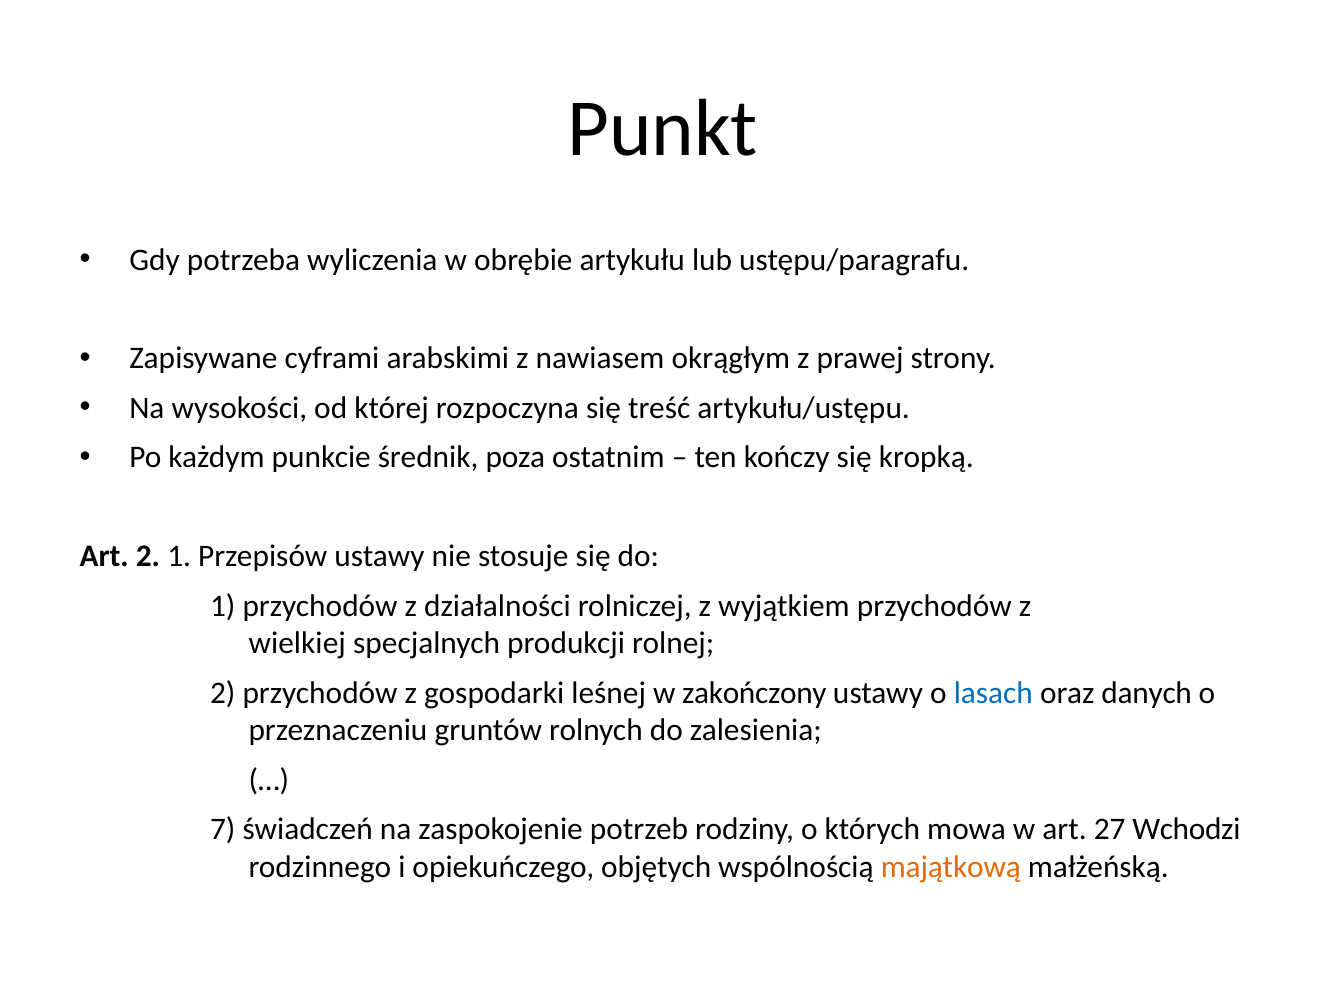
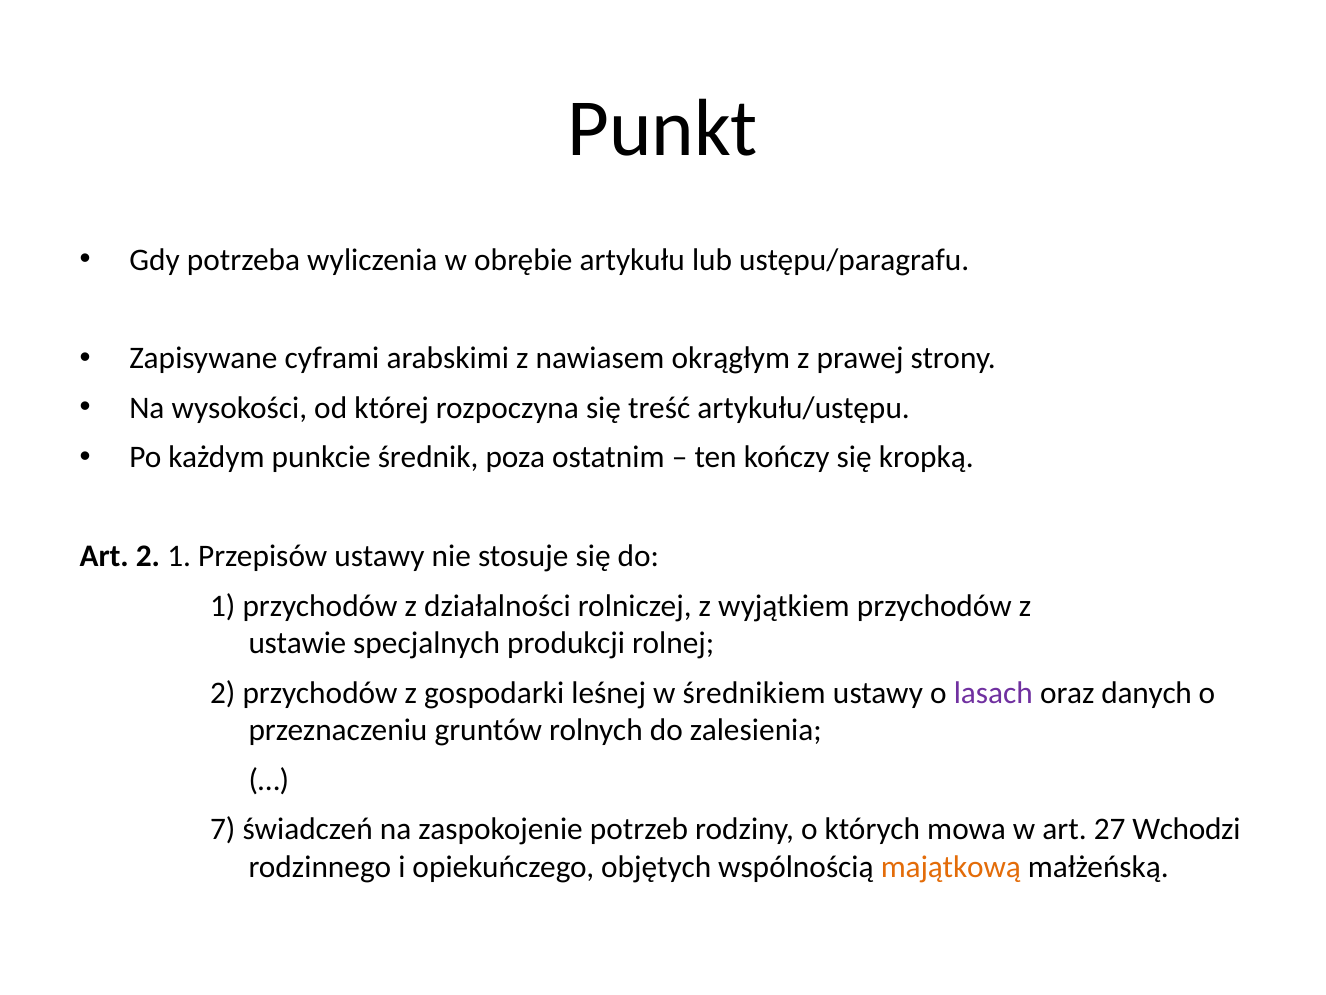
wielkiej: wielkiej -> ustawie (297, 643)
zakończony: zakończony -> średnikiem (754, 692)
lasach colour: blue -> purple (993, 692)
